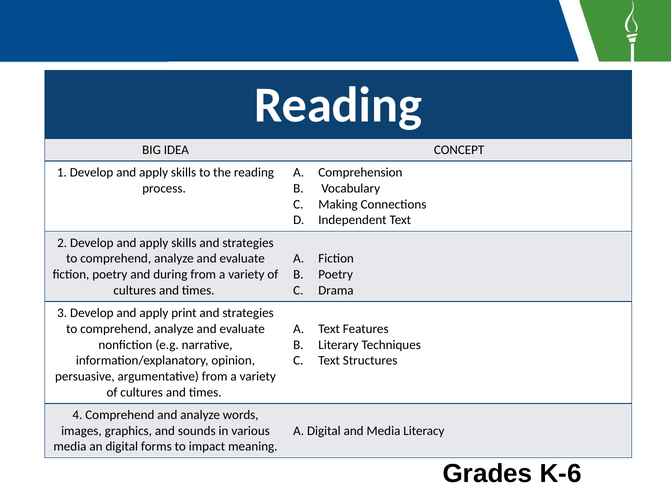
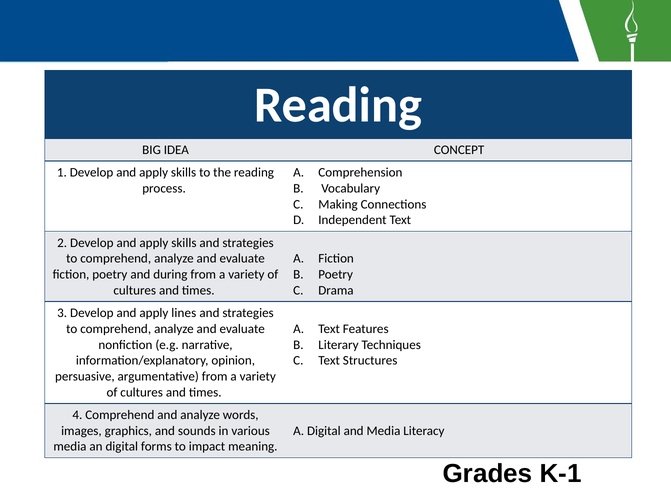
print: print -> lines (184, 313)
K-6: K-6 -> K-1 (561, 474)
